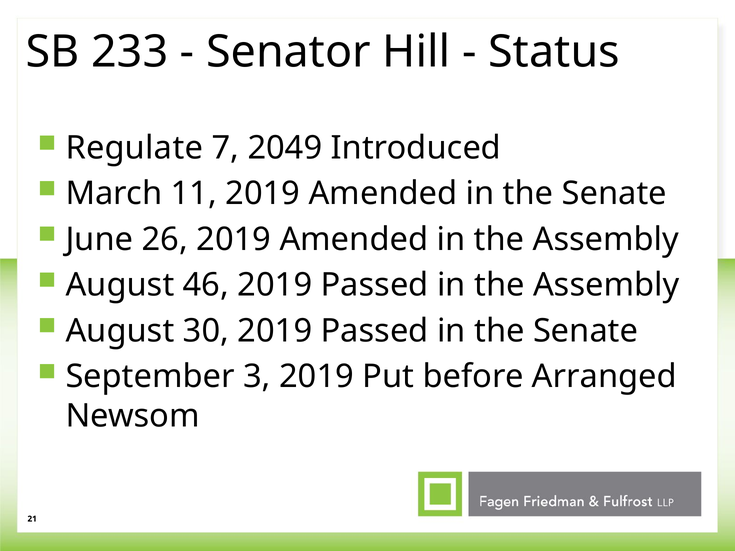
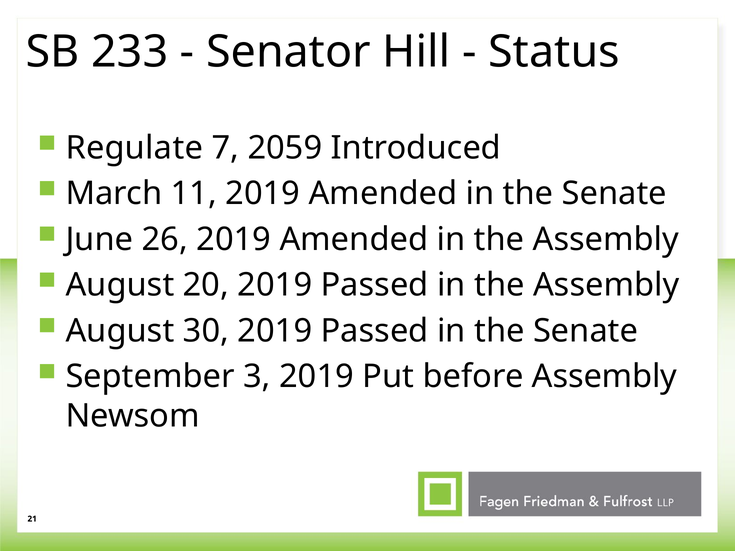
2049: 2049 -> 2059 (285, 148)
46: 46 -> 20 (206, 285)
before Arranged: Arranged -> Assembly (604, 377)
